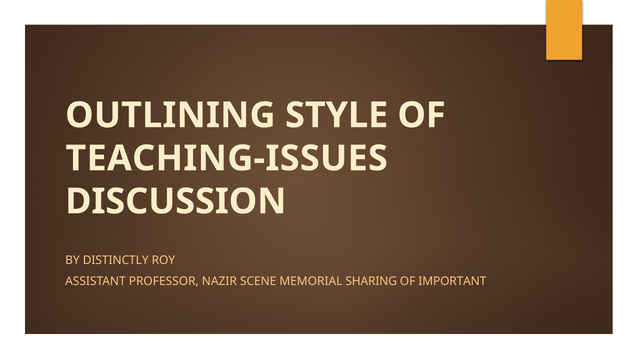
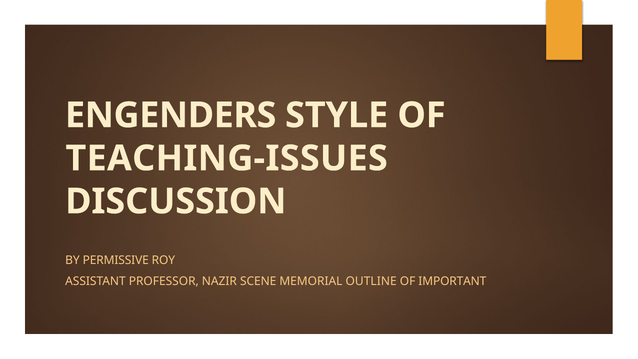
OUTLINING: OUTLINING -> ENGENDERS (171, 115)
DISTINCTLY: DISTINCTLY -> PERMISSIVE (116, 260)
SHARING: SHARING -> OUTLINE (371, 281)
